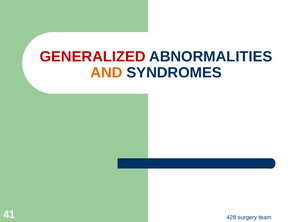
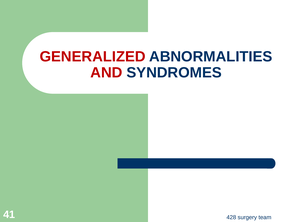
AND colour: orange -> red (106, 73)
